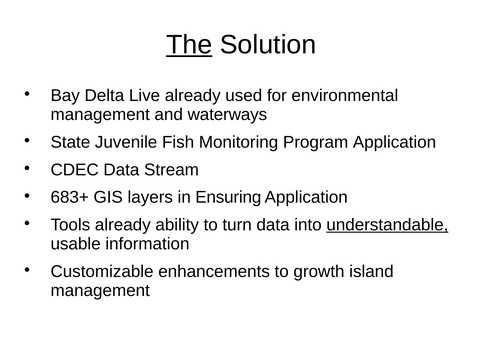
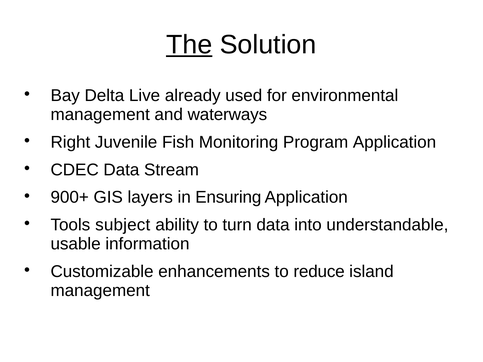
State: State -> Right (70, 142)
683+: 683+ -> 900+ (70, 198)
Tools already: already -> subject (123, 225)
understandable underline: present -> none (387, 225)
growth: growth -> reduce (319, 272)
